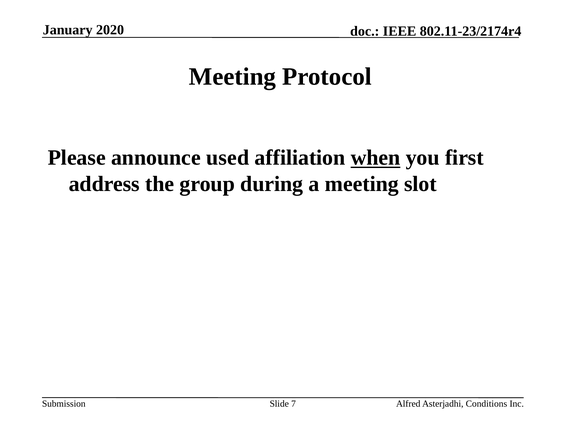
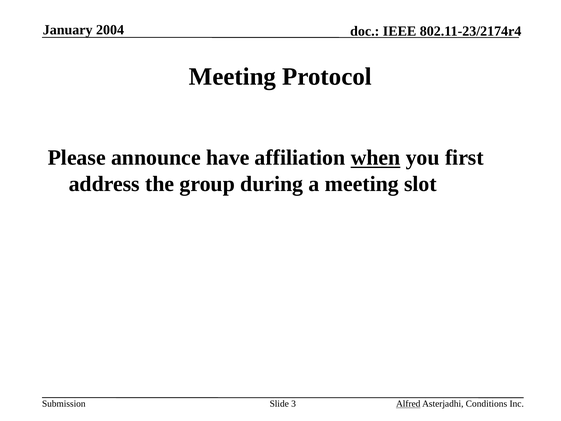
2020: 2020 -> 2004 (110, 30)
used: used -> have (228, 158)
7: 7 -> 3 (294, 404)
Alfred underline: none -> present (408, 404)
